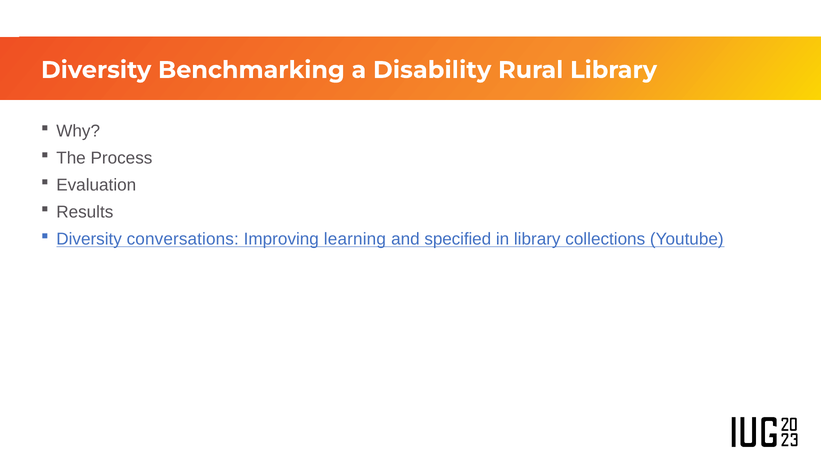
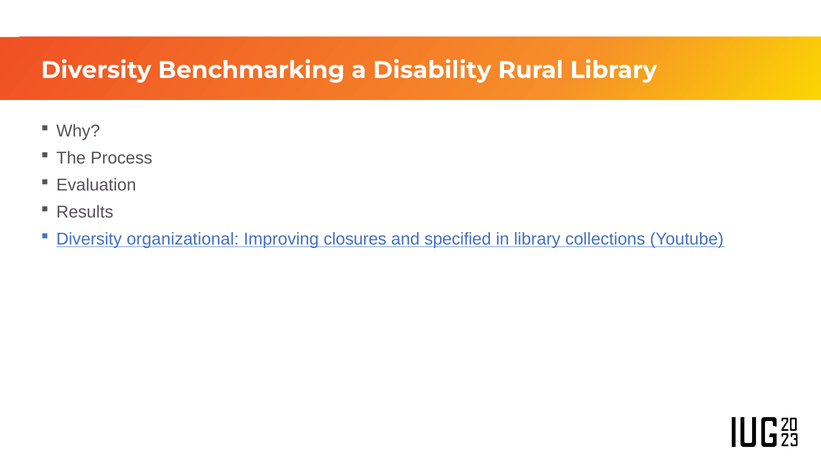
conversations: conversations -> organizational (183, 239)
learning: learning -> closures (355, 239)
